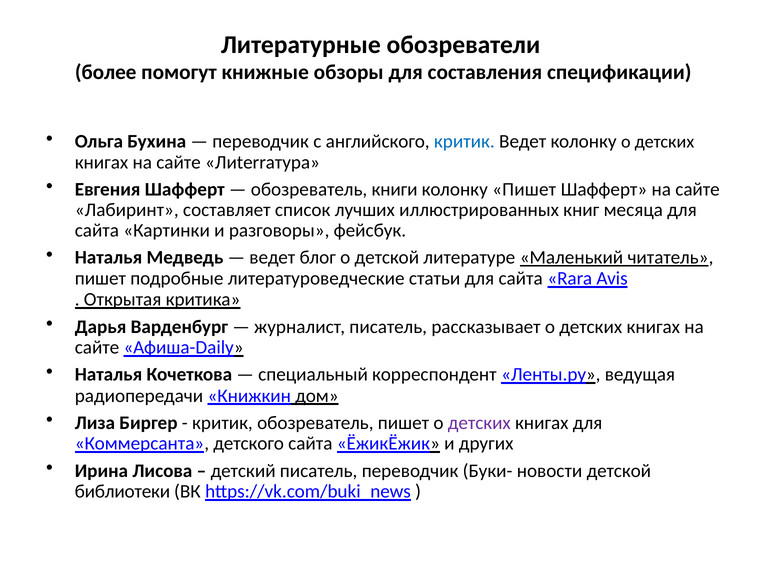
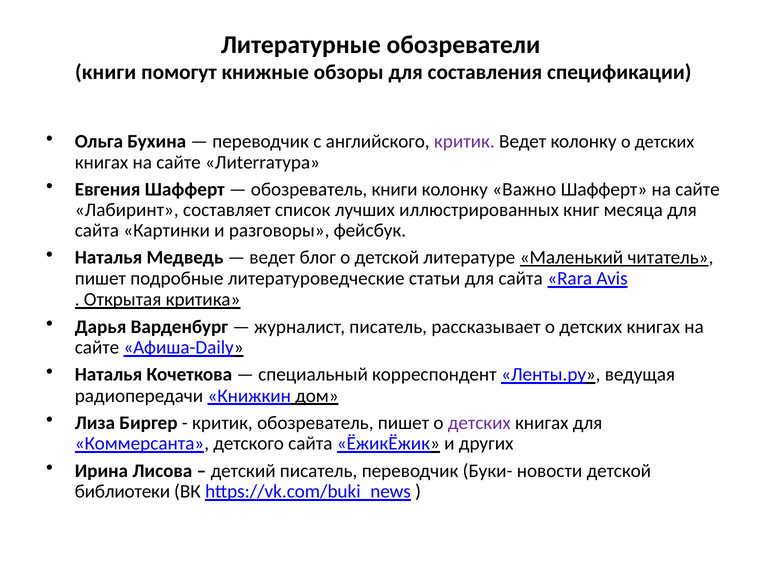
более: более -> книги (106, 72)
критик colour: blue -> purple (464, 142)
колонку Пишет: Пишет -> Важно (524, 189)
